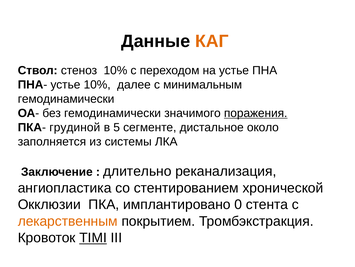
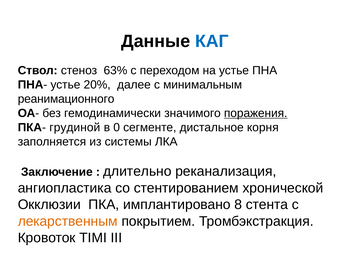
КАГ colour: orange -> blue (212, 41)
стеноз 10%: 10% -> 63% (115, 70)
устье 10%: 10% -> 20% (97, 84)
гемодинамически: гемодинамически -> реанимационного (66, 99)
5: 5 -> 0 (117, 127)
около: около -> корня (263, 127)
0: 0 -> 8 (238, 204)
TIMI underline: present -> none (93, 237)
